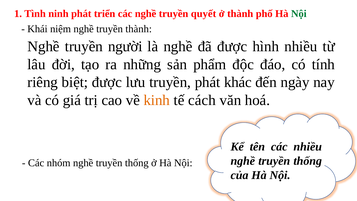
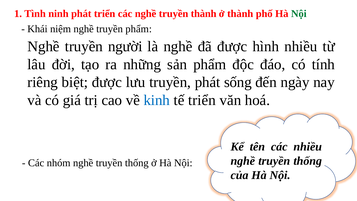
truyền quyết: quyết -> thành (204, 14)
truyền thành: thành -> phẩm (139, 29)
khác: khác -> sống (238, 82)
kinh colour: orange -> blue (157, 100)
tế cách: cách -> triển (202, 100)
